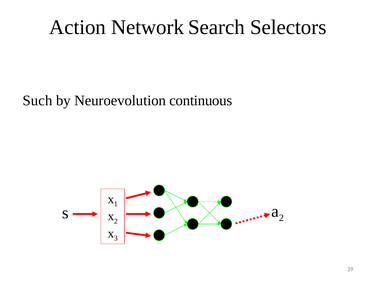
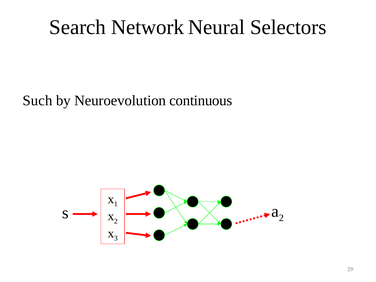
Action: Action -> Search (78, 27)
Search: Search -> Neural (216, 27)
